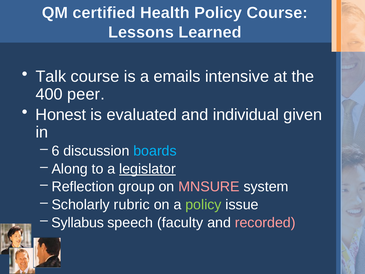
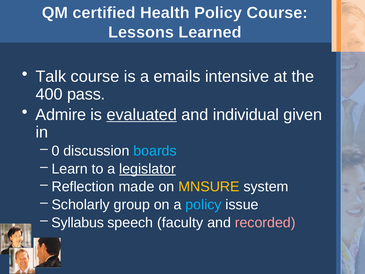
peer: peer -> pass (86, 94)
Honest: Honest -> Admire (61, 115)
evaluated underline: none -> present (142, 115)
6: 6 -> 0 (56, 151)
Along: Along -> Learn (70, 169)
group: group -> made (136, 187)
MNSURE colour: pink -> yellow (209, 187)
rubric: rubric -> group (132, 204)
policy colour: light green -> light blue (203, 204)
